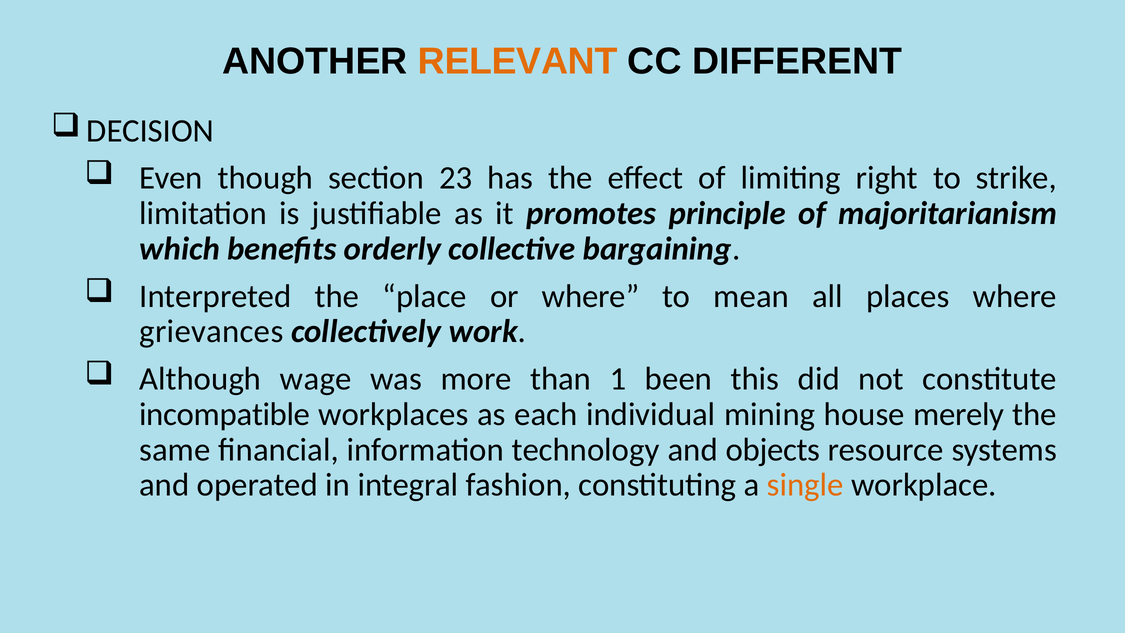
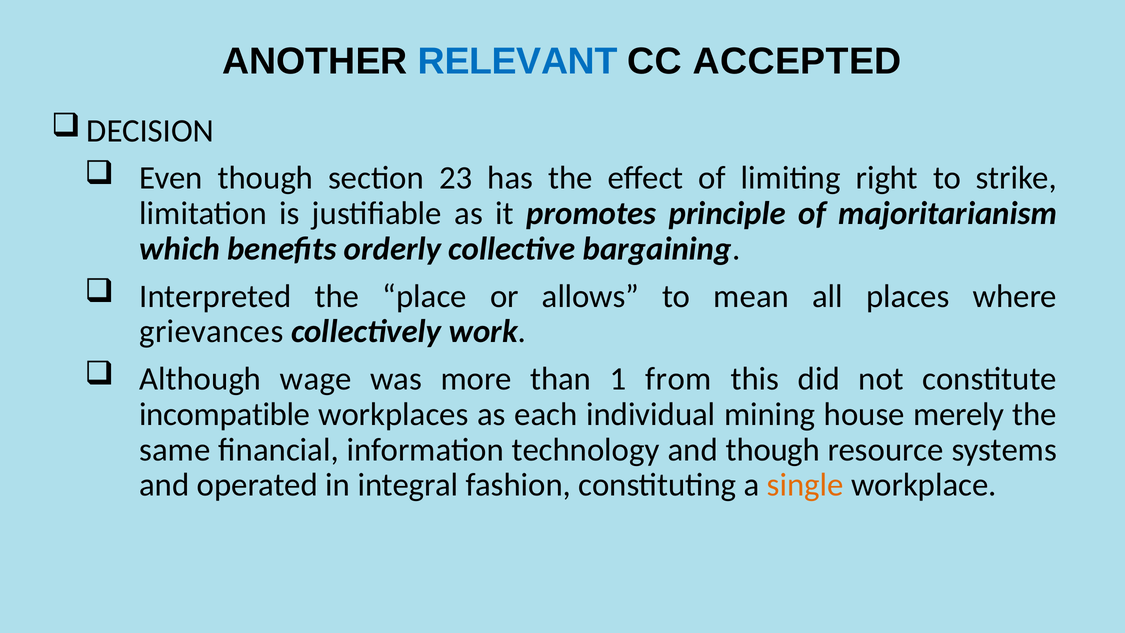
RELEVANT colour: orange -> blue (518, 61)
DIFFERENT: DIFFERENT -> ACCEPTED (797, 61)
or where: where -> allows (591, 296)
been: been -> from (678, 379)
and objects: objects -> though (773, 450)
